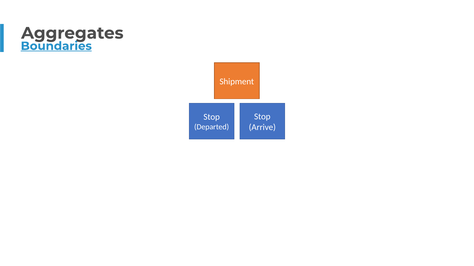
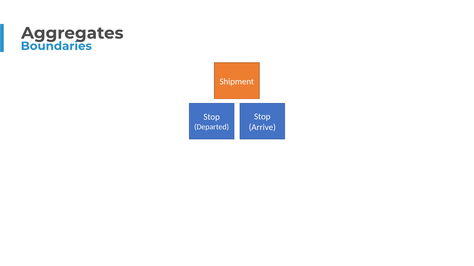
Boundaries underline: present -> none (56, 46)
